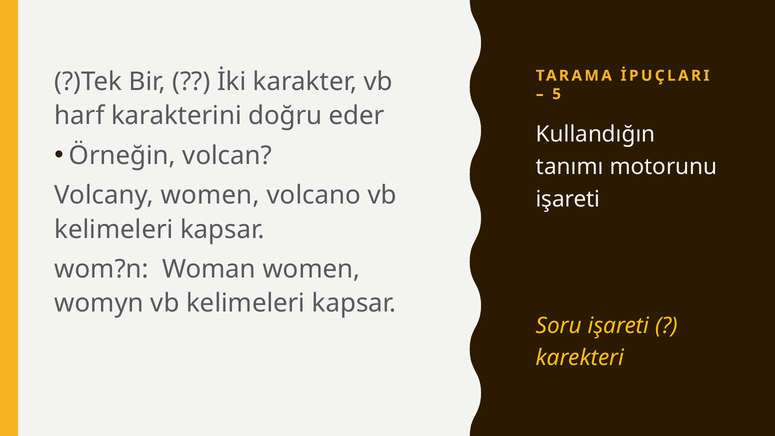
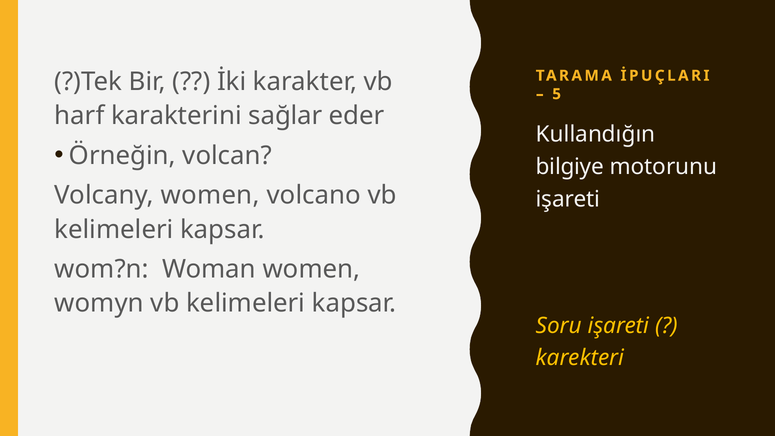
doğru: doğru -> sağlar (285, 116)
tanımı: tanımı -> bilgiye (570, 167)
